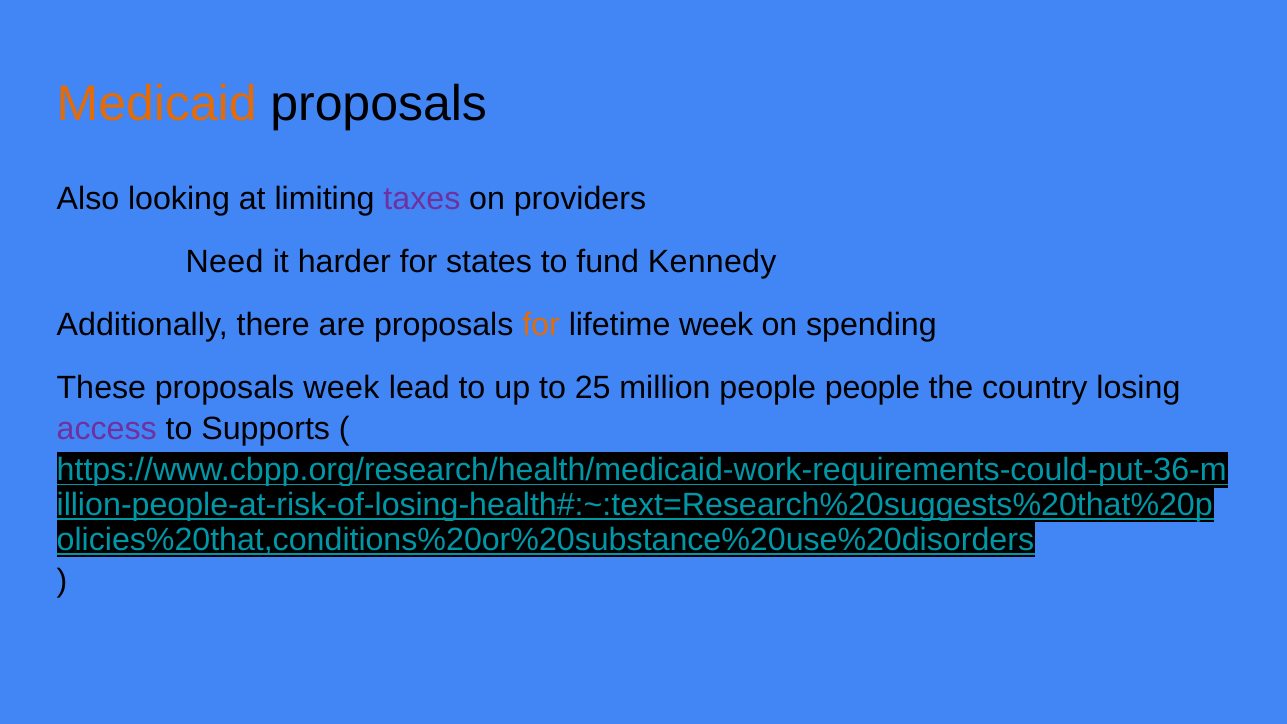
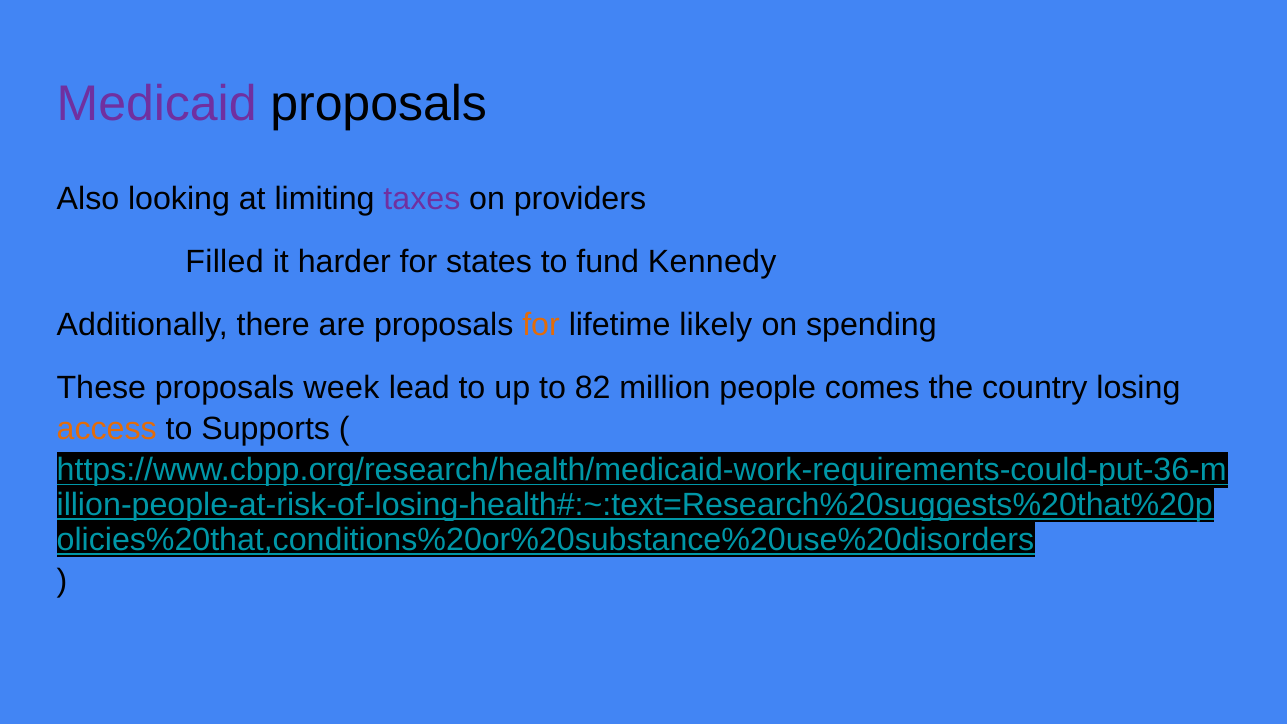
Medicaid colour: orange -> purple (157, 104)
Need: Need -> Filled (225, 262)
lifetime week: week -> likely (716, 325)
25: 25 -> 82 (593, 387)
people people: people -> comes (872, 387)
access colour: purple -> orange (107, 429)
